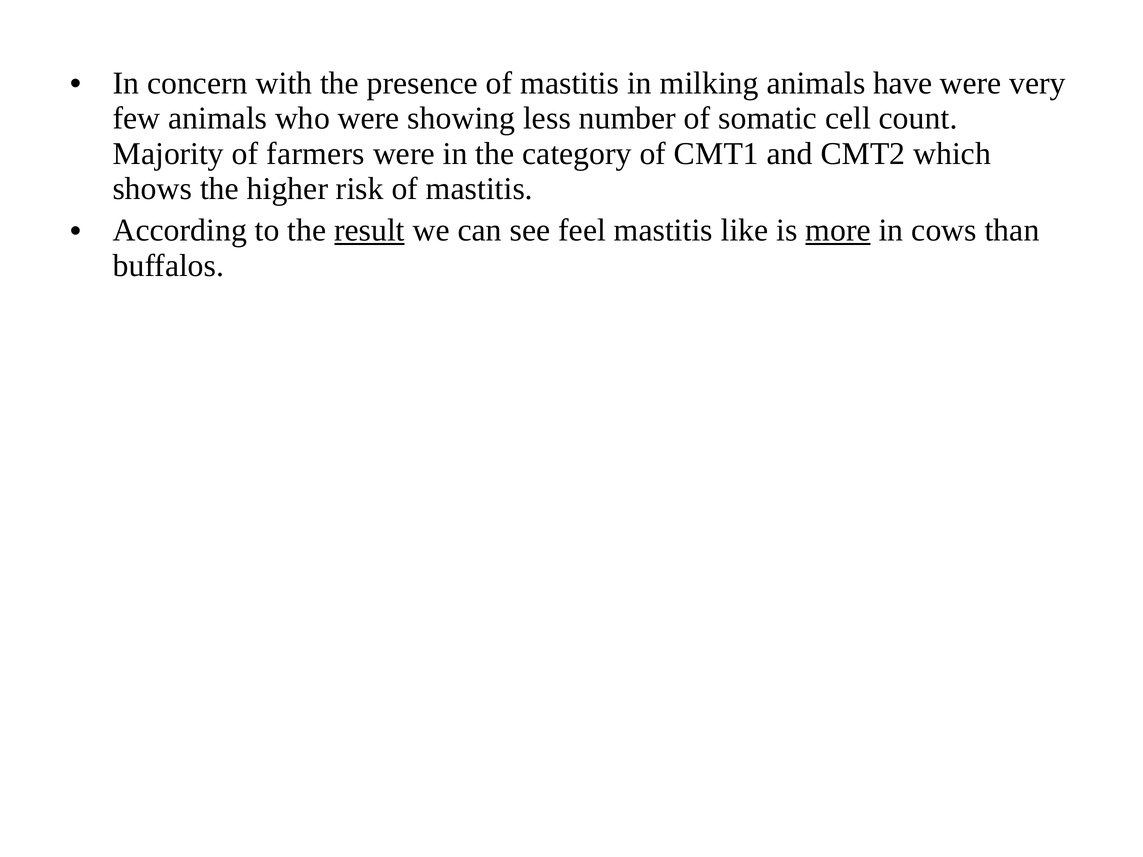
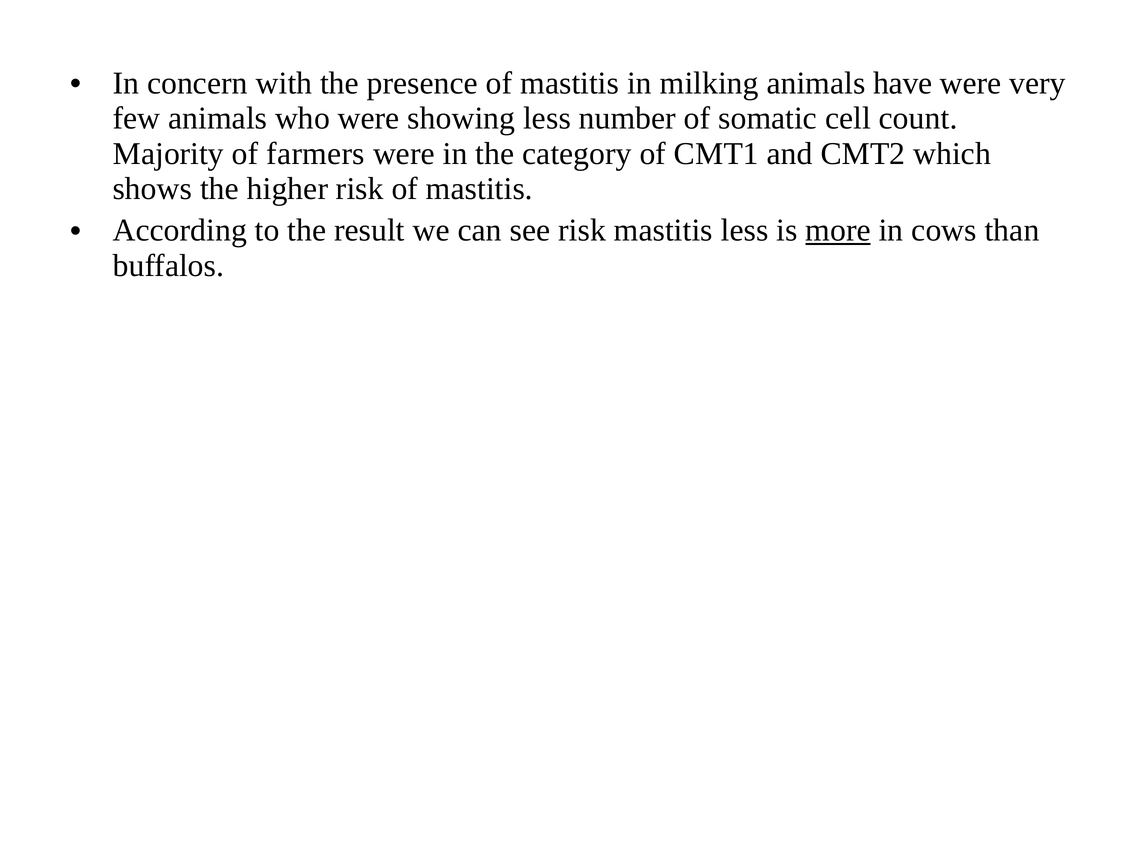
result underline: present -> none (370, 230)
see feel: feel -> risk (582, 230)
mastitis like: like -> less (745, 230)
